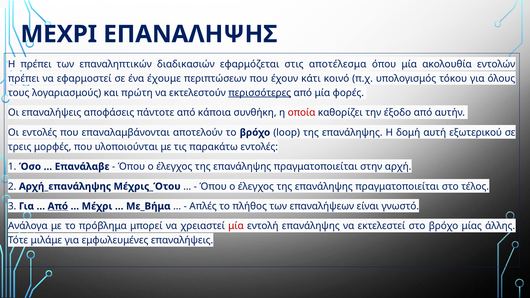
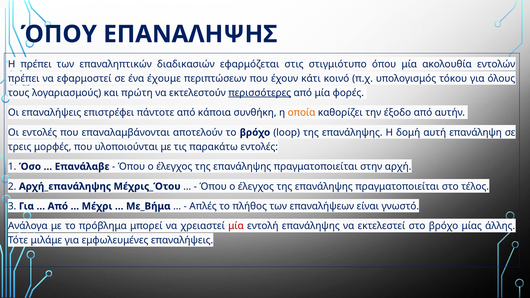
ΜΕΧΡΙ: ΜΕΧΡΙ -> ΌΠΟΥ (59, 34)
αποτέλεσμα: αποτέλεσμα -> στιγμιότυπο (338, 64)
αποφάσεις: αποφάσεις -> επιστρέφει (109, 113)
οποία colour: red -> orange (302, 113)
εξωτερικού: εξωτερικού -> επανάληψη (476, 133)
Από underline: present -> none (58, 206)
